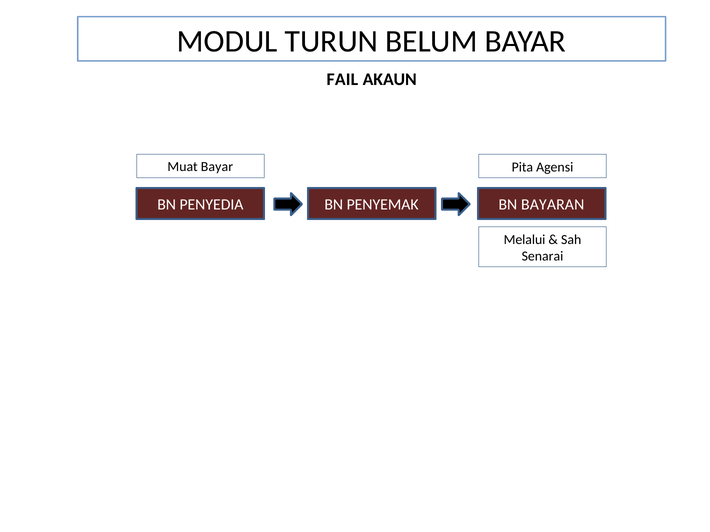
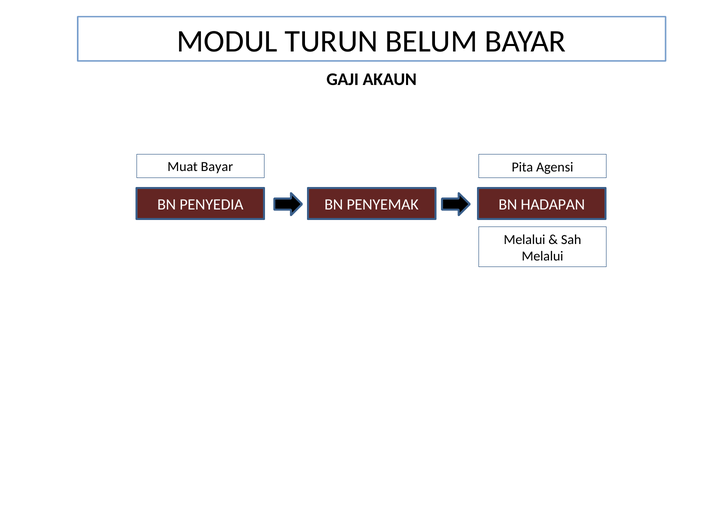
FAIL: FAIL -> GAJI (343, 80)
BAYARAN: BAYARAN -> HADAPAN (553, 205)
Senarai: Senarai -> Melalui (543, 256)
